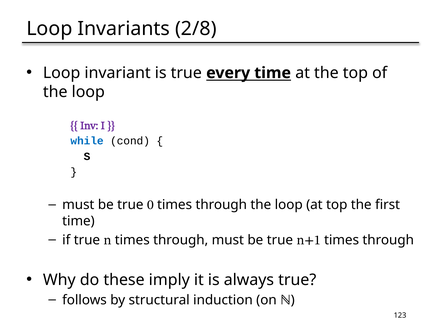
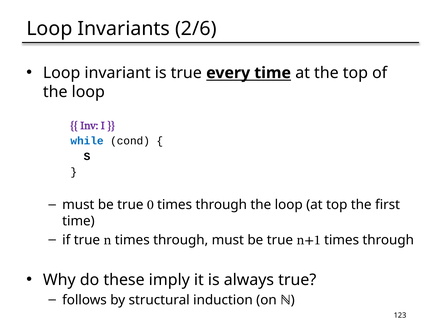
2/8: 2/8 -> 2/6 (196, 29)
